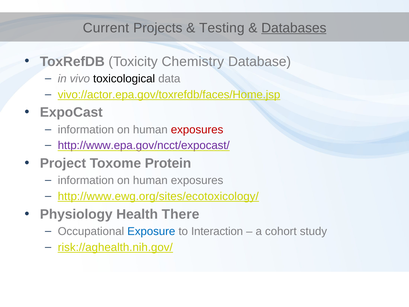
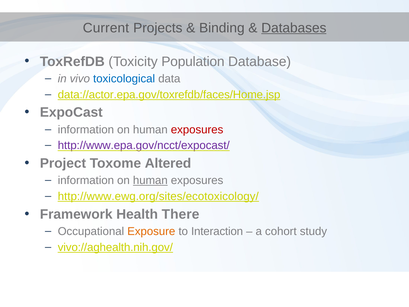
Testing: Testing -> Binding (222, 28)
Chemistry: Chemistry -> Population (193, 61)
toxicological colour: black -> blue (124, 79)
vivo://actor.epa.gov/toxrefdb/faces/Home.jsp: vivo://actor.epa.gov/toxrefdb/faces/Home.jsp -> data://actor.epa.gov/toxrefdb/faces/Home.jsp (169, 95)
Protein: Protein -> Altered (168, 163)
human underline: none -> present (150, 180)
Physiology: Physiology -> Framework (76, 214)
Exposure colour: blue -> orange (151, 231)
risk://aghealth.nih.gov/: risk://aghealth.nih.gov/ -> vivo://aghealth.nih.gov/ (115, 247)
